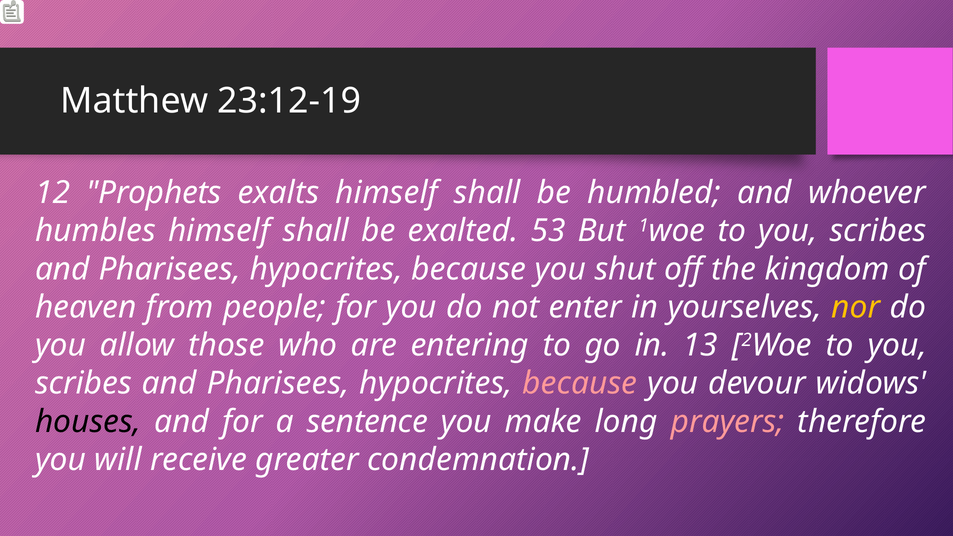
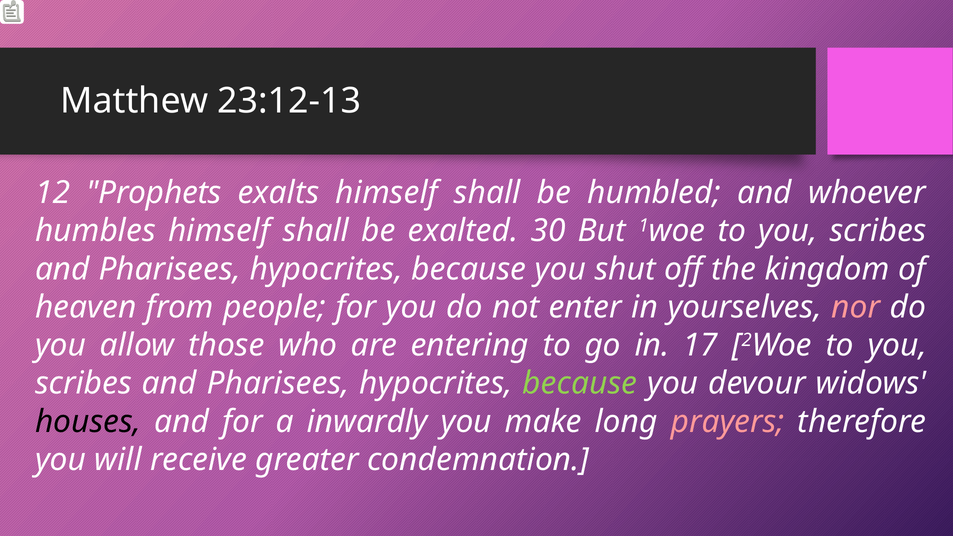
23:12-19: 23:12-19 -> 23:12-13 (289, 101)
53: 53 -> 30 (548, 231)
nor colour: yellow -> pink (856, 307)
13: 13 -> 17 (700, 345)
because colour: pink -> light green (580, 383)
sentence: sentence -> inwardly (367, 422)
